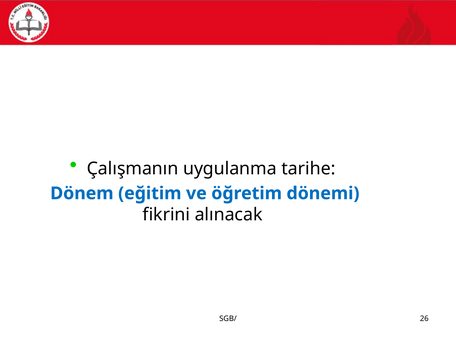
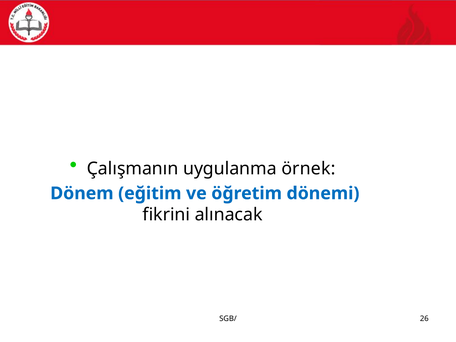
tarihe: tarihe -> örnek (308, 169)
